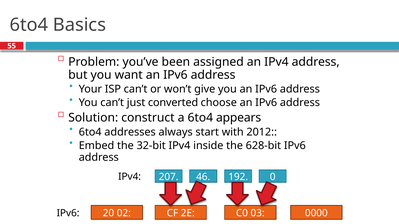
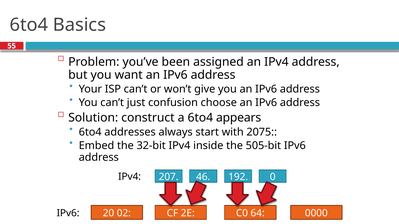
converted: converted -> confusion (173, 103)
2012: 2012 -> 2075 (262, 132)
628-bit: 628-bit -> 505-bit (263, 146)
03: 03 -> 64 (258, 214)
